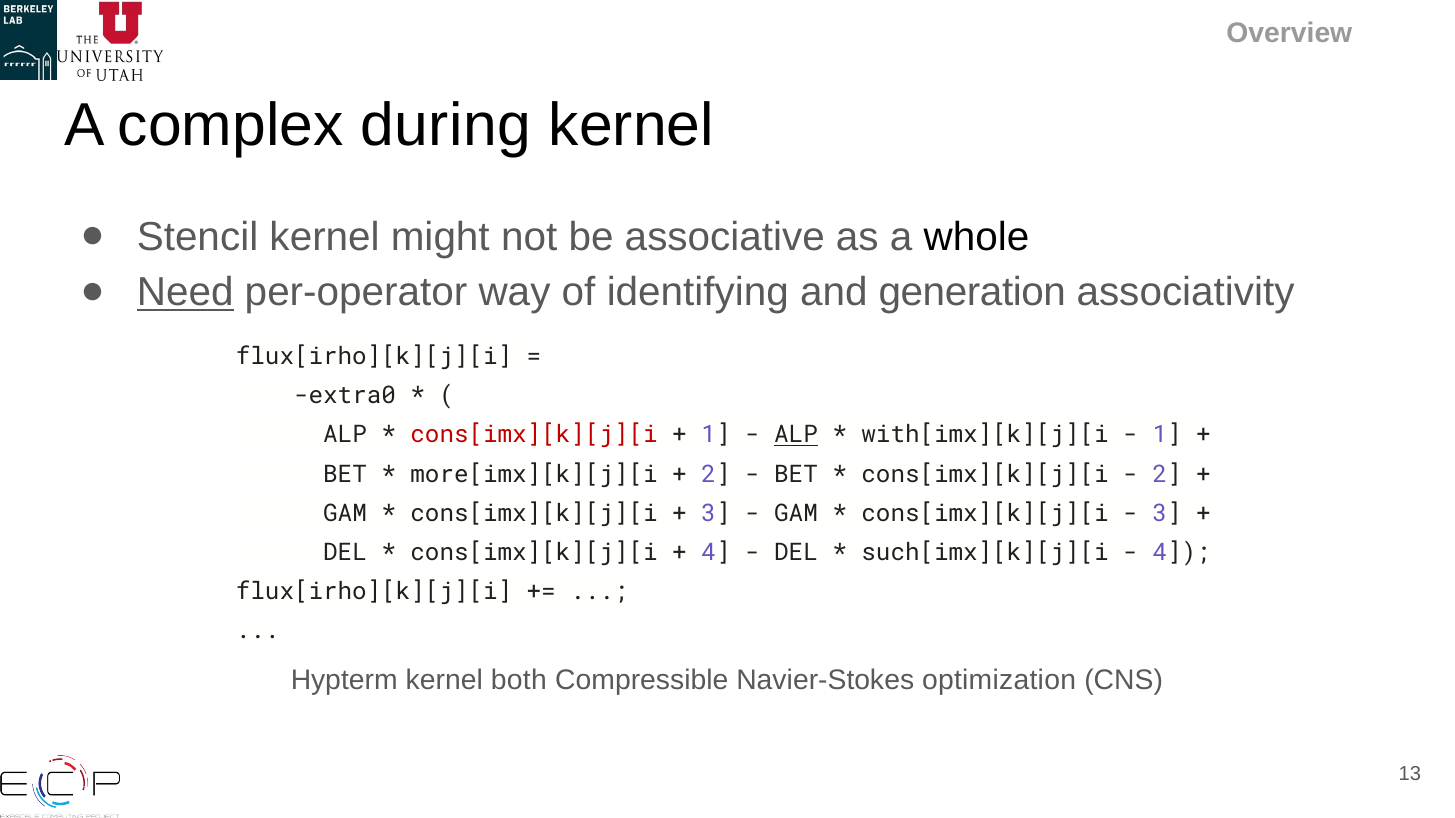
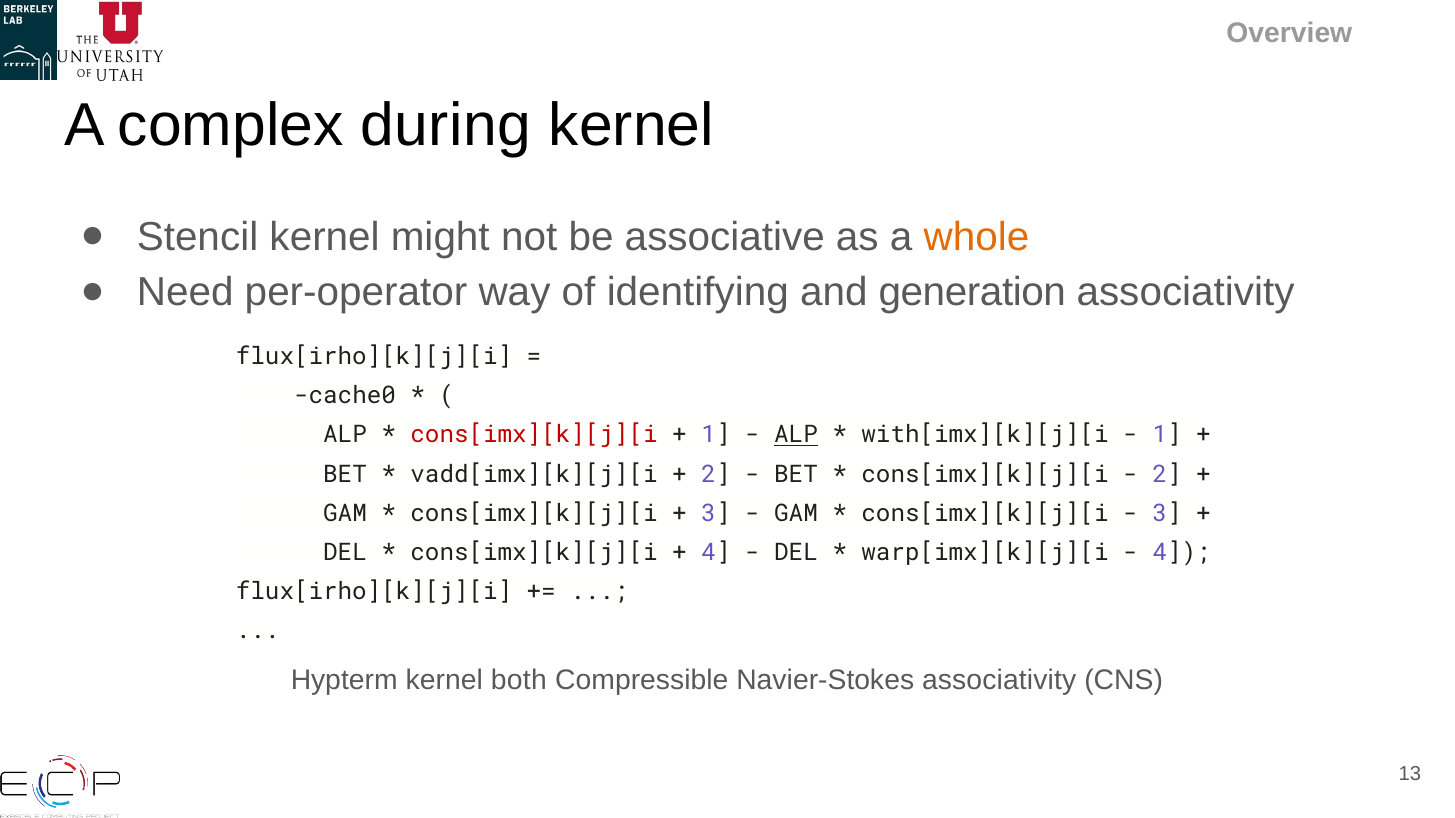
whole colour: black -> orange (977, 237)
Need underline: present -> none (185, 293)
extra0: extra0 -> cache0 (345, 396)
more[imx][k][j][i: more[imx][k][j][i -> vadd[imx][k][j][i (534, 474)
such[imx][k][j][i: such[imx][k][j][i -> warp[imx][k][j][i (985, 553)
Navier-Stokes optimization: optimization -> associativity (999, 681)
